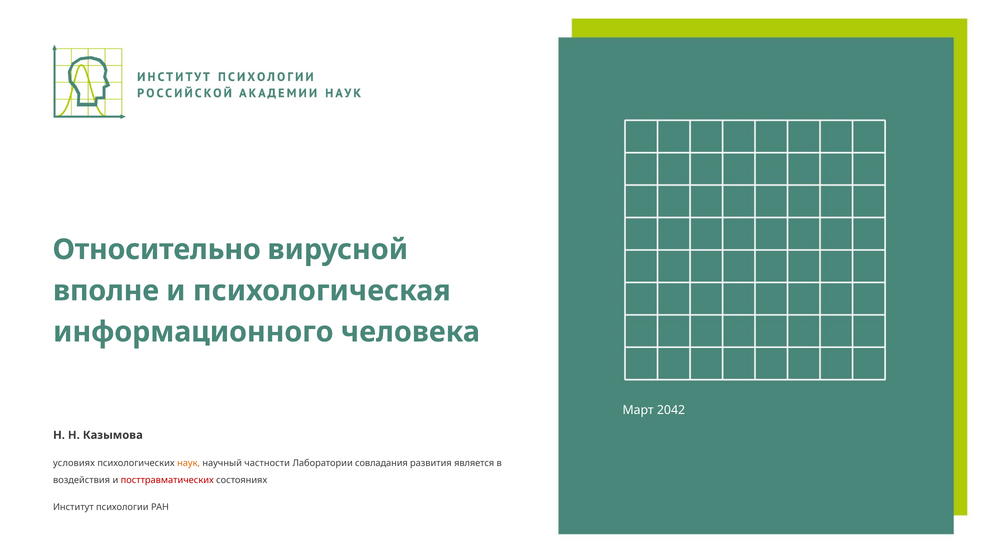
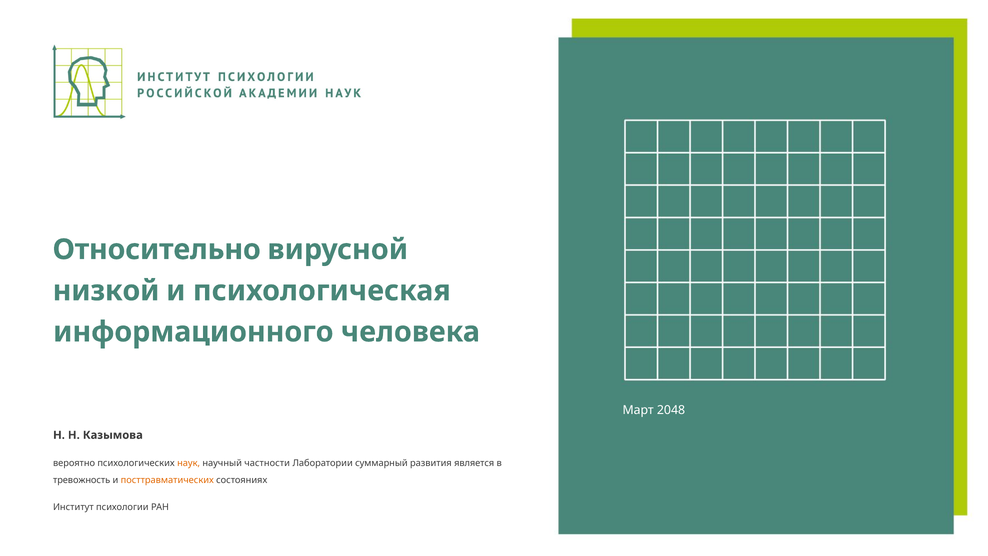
вполне: вполне -> низкой (106, 291)
2042: 2042 -> 2048 (671, 410)
условиях: условиях -> вероятно (74, 463)
совладания: совладания -> суммарный (381, 463)
воздействия: воздействия -> тревожность (82, 480)
посттравматических colour: red -> orange (167, 480)
